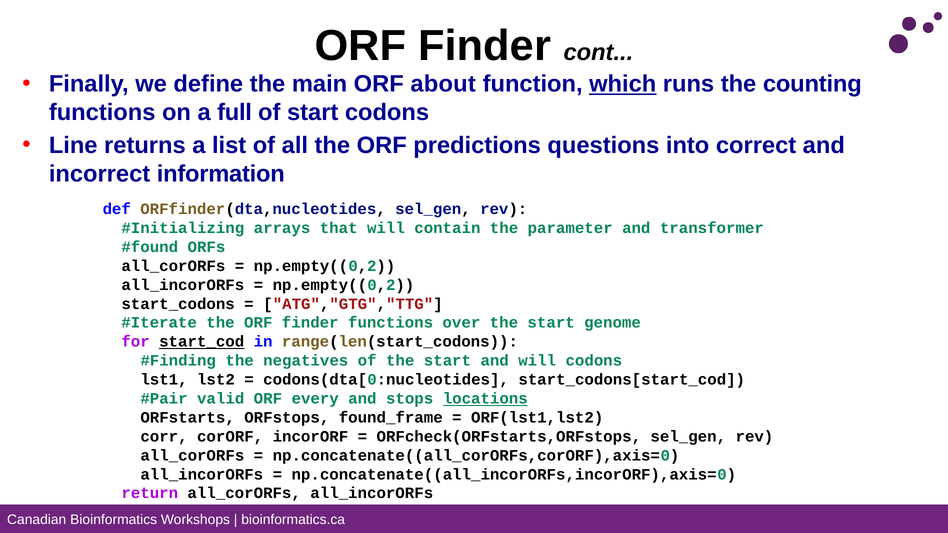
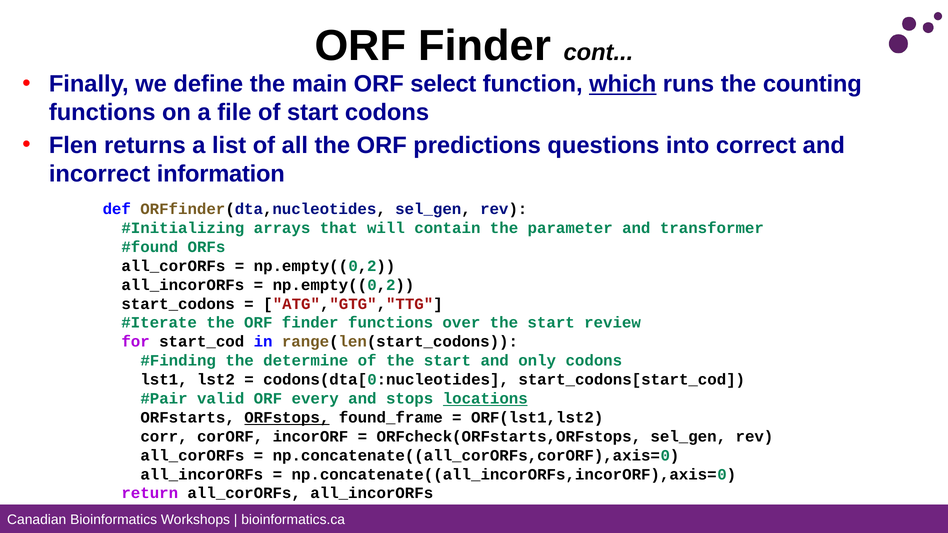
about: about -> select (443, 84)
full: full -> file (234, 113)
Line: Line -> Flen (73, 145)
genome: genome -> review (613, 323)
start_cod underline: present -> none (202, 342)
negatives: negatives -> determine (306, 361)
and will: will -> only (537, 361)
ORFstops underline: none -> present (287, 418)
